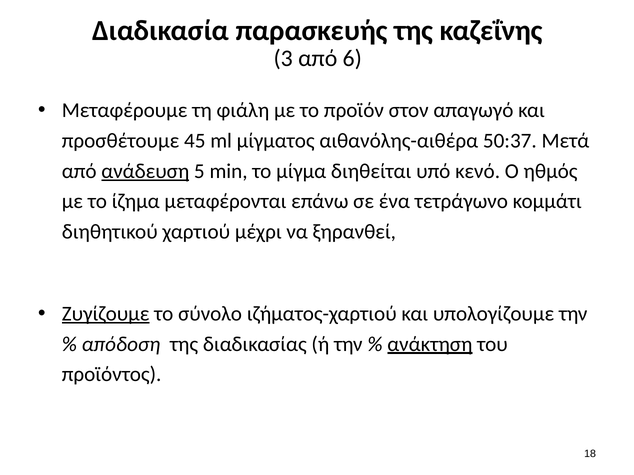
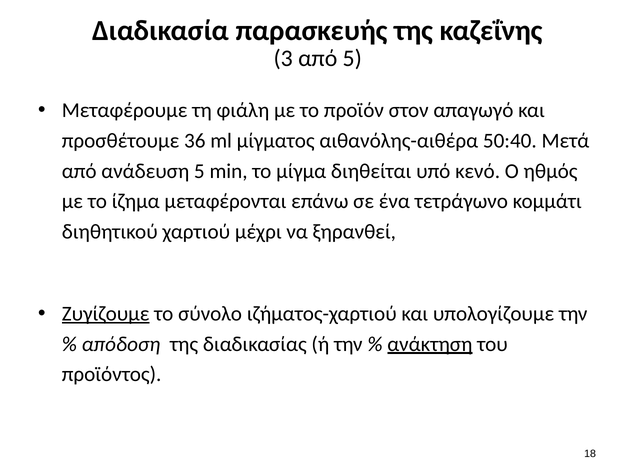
από 6: 6 -> 5 (352, 59)
45: 45 -> 36 (195, 141)
50:37: 50:37 -> 50:40 (510, 141)
ανάδευση underline: present -> none (145, 171)
